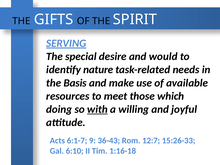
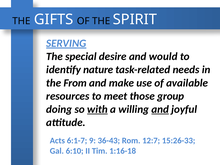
Basis: Basis -> From (75, 83)
which: which -> group (171, 96)
and underline: none -> present (160, 109)
